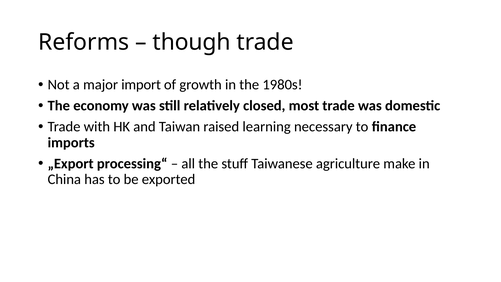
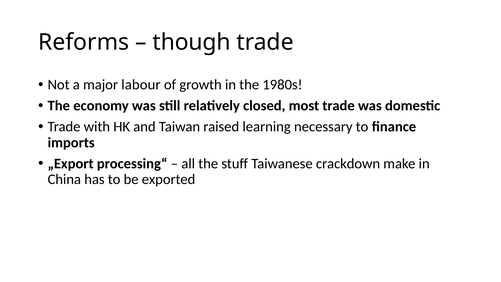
import: import -> labour (141, 85)
agriculture: agriculture -> crackdown (348, 164)
